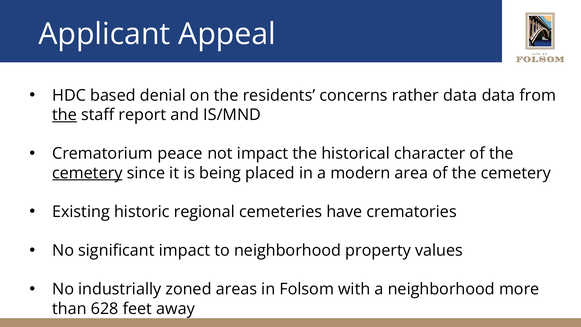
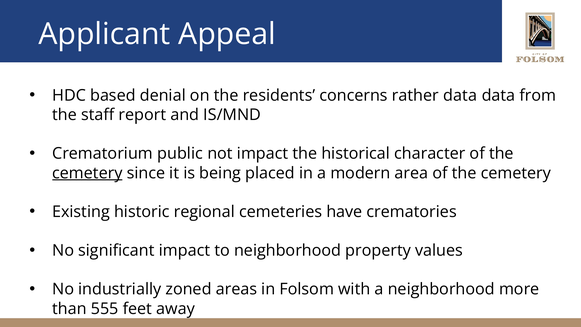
the underline: present -> none (65, 115)
peace: peace -> public (180, 154)
628: 628 -> 555 (105, 309)
